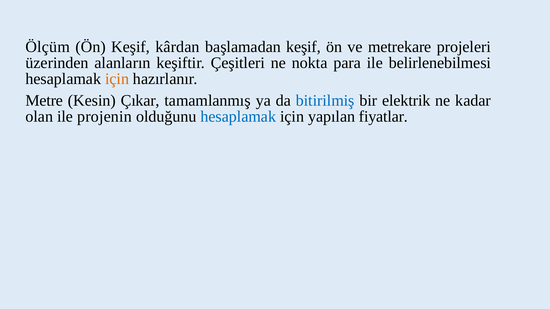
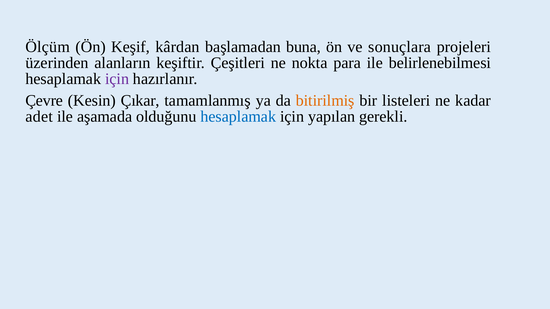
başlamadan keşif: keşif -> buna (304, 47)
metrekare: metrekare -> sonuçlara (400, 47)
için colour: orange -> purple (117, 79)
Metre: Metre -> Çevre (44, 101)
bitirilmiş colour: blue -> orange (325, 101)
elektrik: elektrik -> listeleri (406, 101)
olan: olan -> adet (39, 117)
projenin: projenin -> aşamada (105, 117)
fiyatlar: fiyatlar -> gerekli (383, 117)
